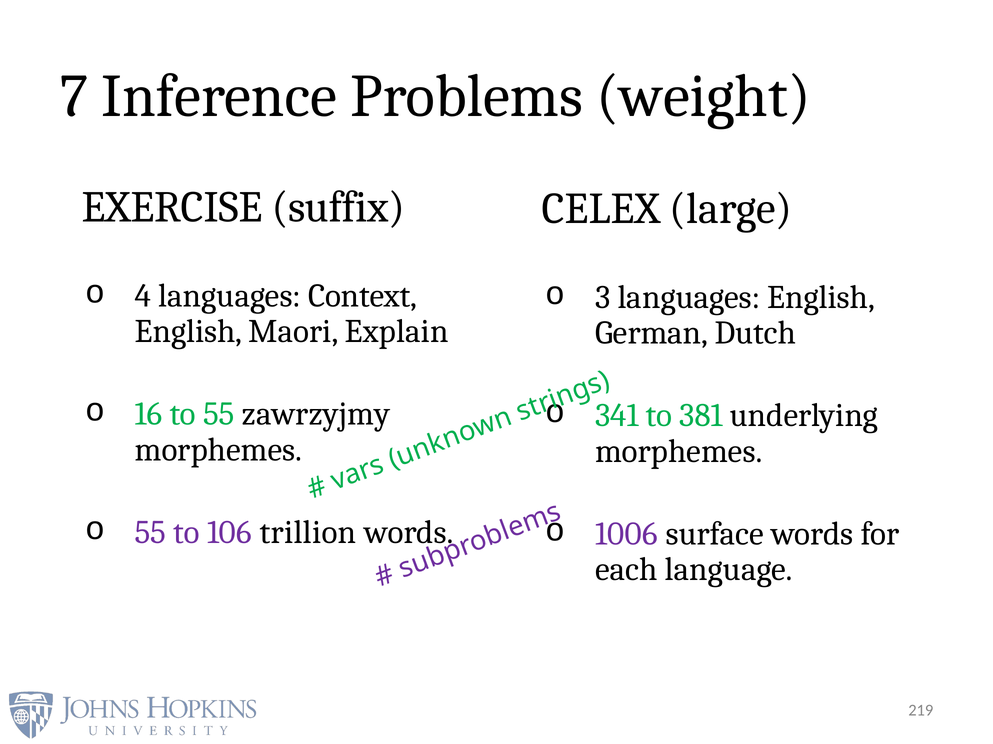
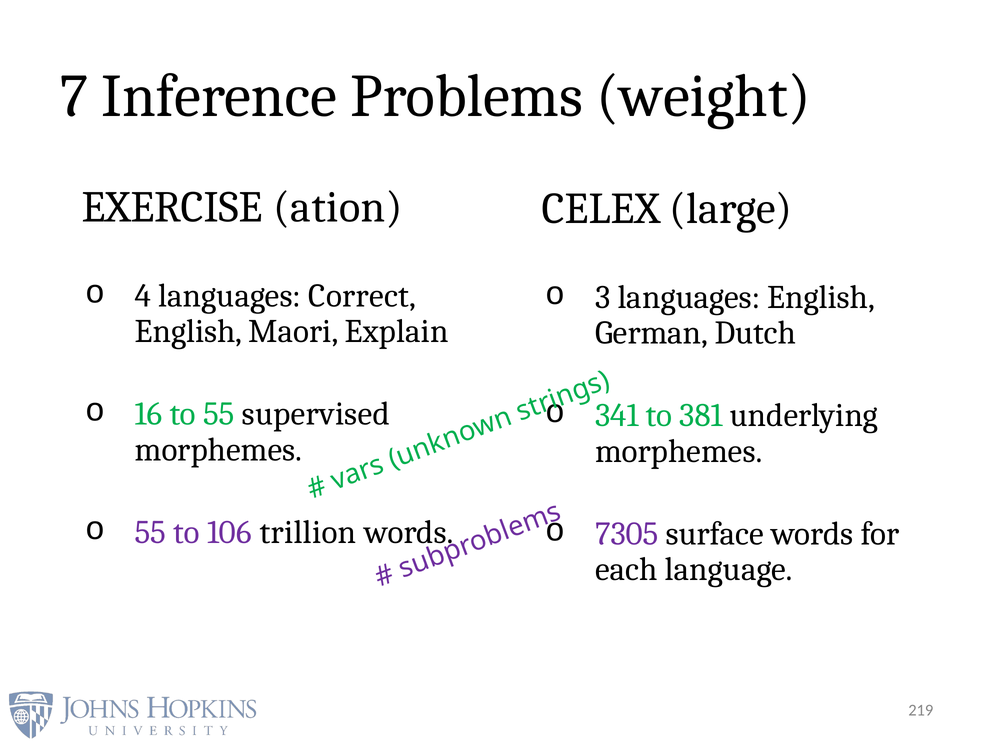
suffix: suffix -> ation (338, 207)
Context: Context -> Correct (362, 296)
zawrzyjmy: zawrzyjmy -> supervised (316, 414)
1006: 1006 -> 7305 (627, 534)
